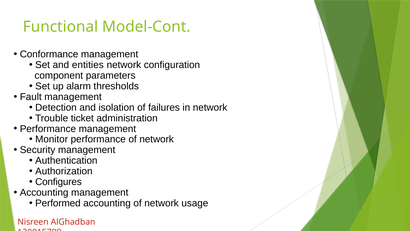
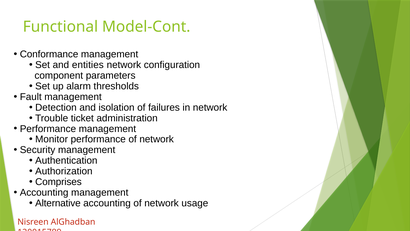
Configures: Configures -> Comprises (58, 182)
Performed: Performed -> Alternative (58, 203)
